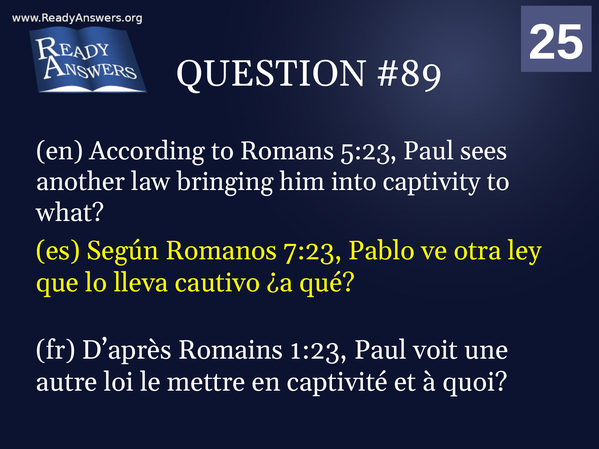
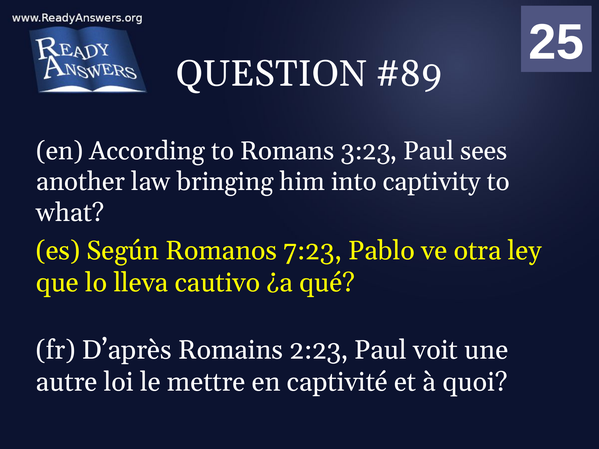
5:23: 5:23 -> 3:23 (369, 151)
1:23: 1:23 -> 2:23 (319, 350)
